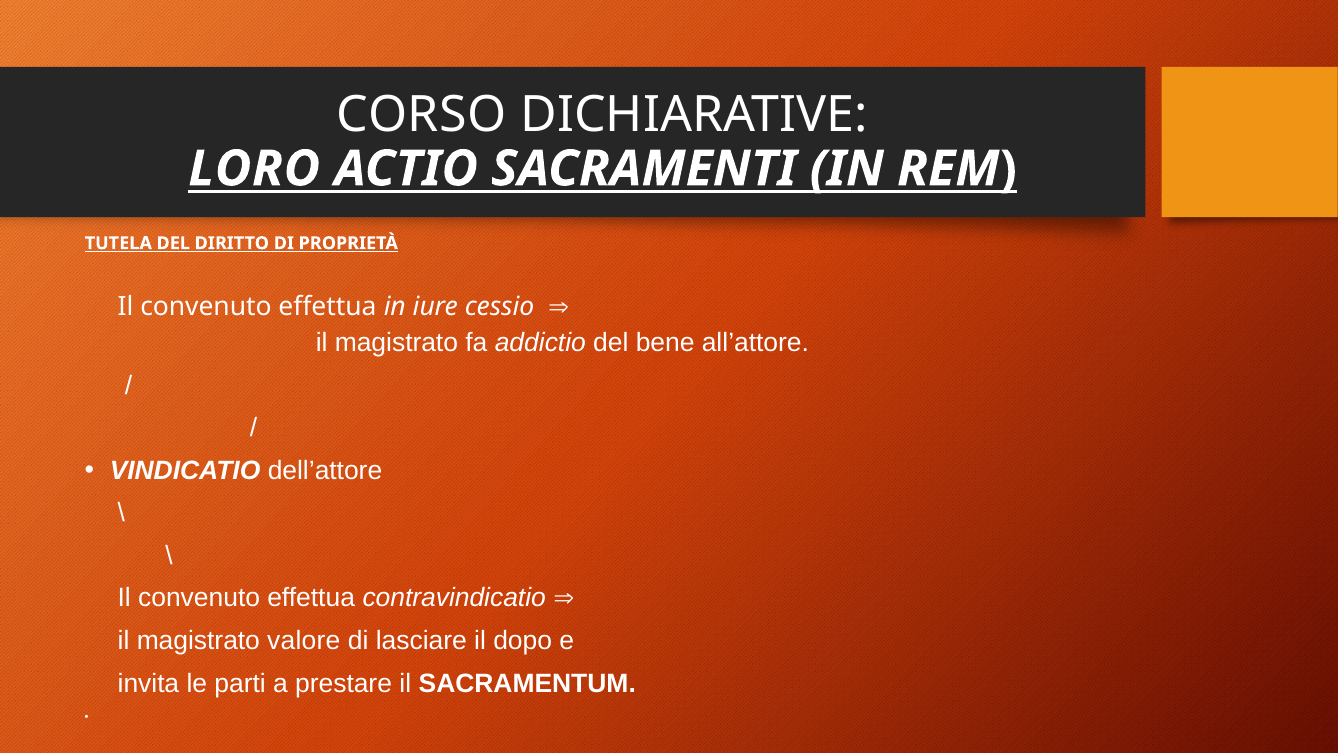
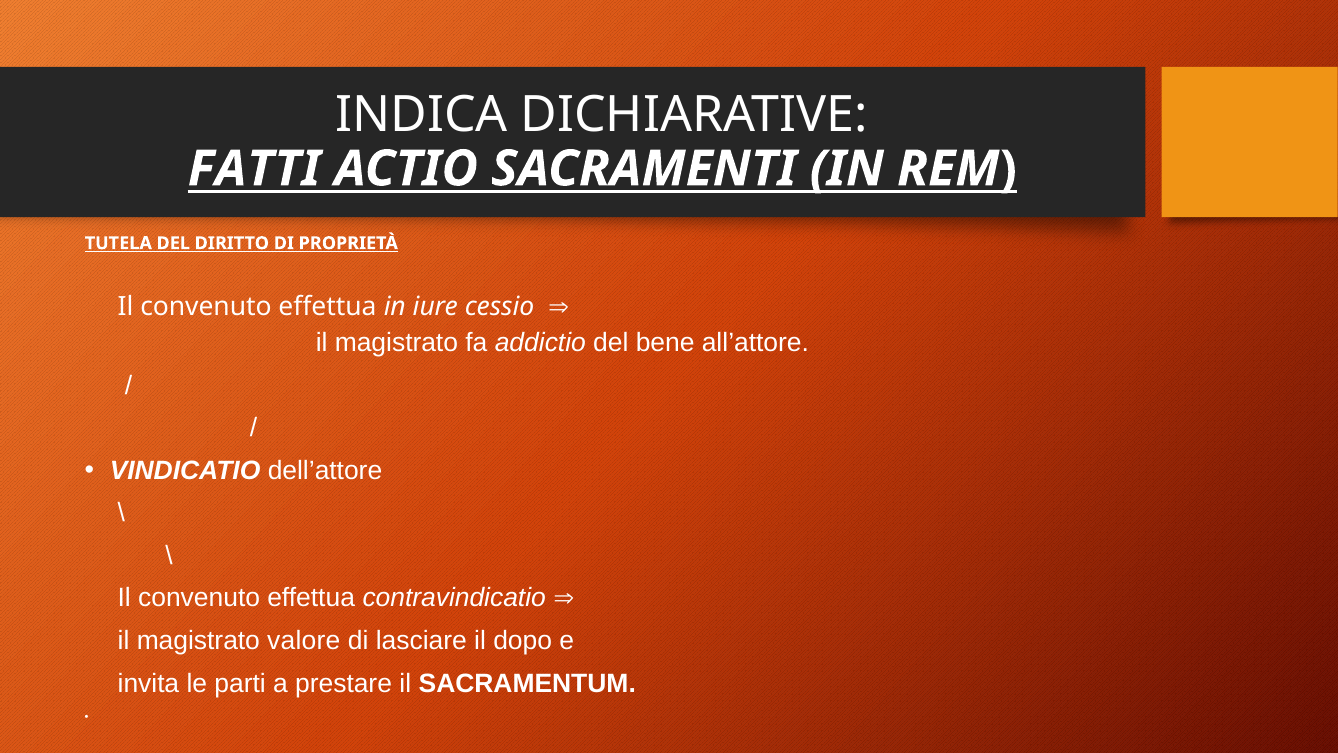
CORSO: CORSO -> INDICA (422, 115)
LORO: LORO -> FATTI (254, 169)
